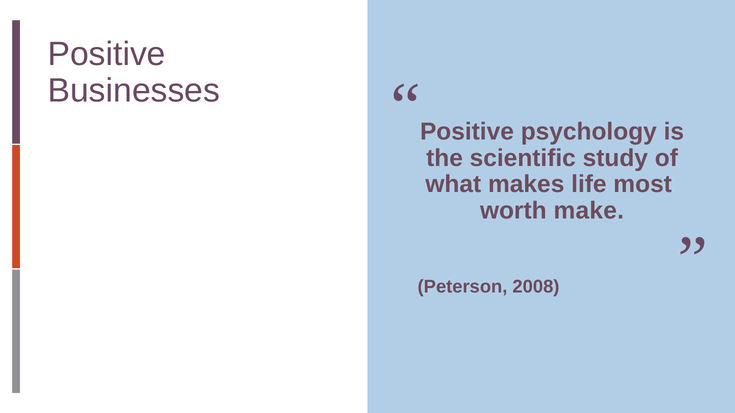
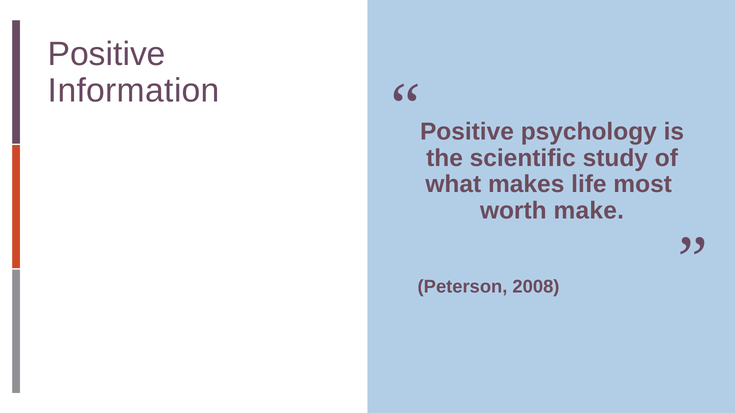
Businesses: Businesses -> Information (134, 91)
